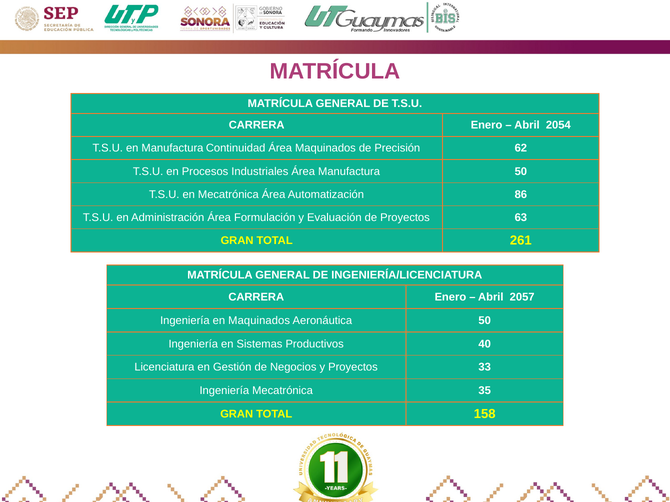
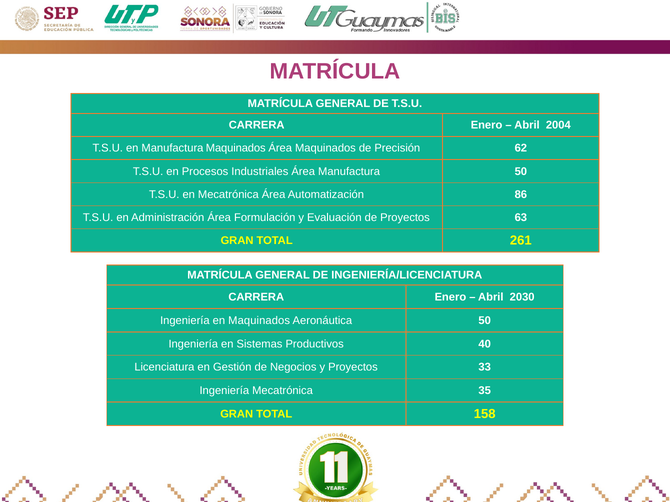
2054: 2054 -> 2004 (558, 125)
Manufactura Continuidad: Continuidad -> Maquinados (236, 148)
2057: 2057 -> 2030 (522, 297)
